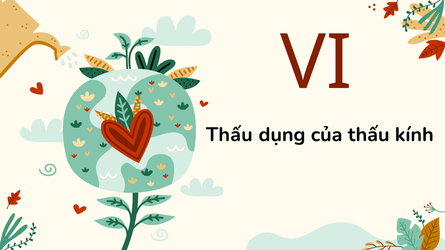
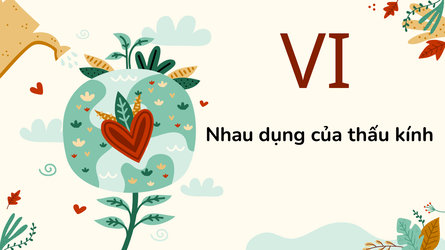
Thấu: Thấu -> Nhau (229, 135)
